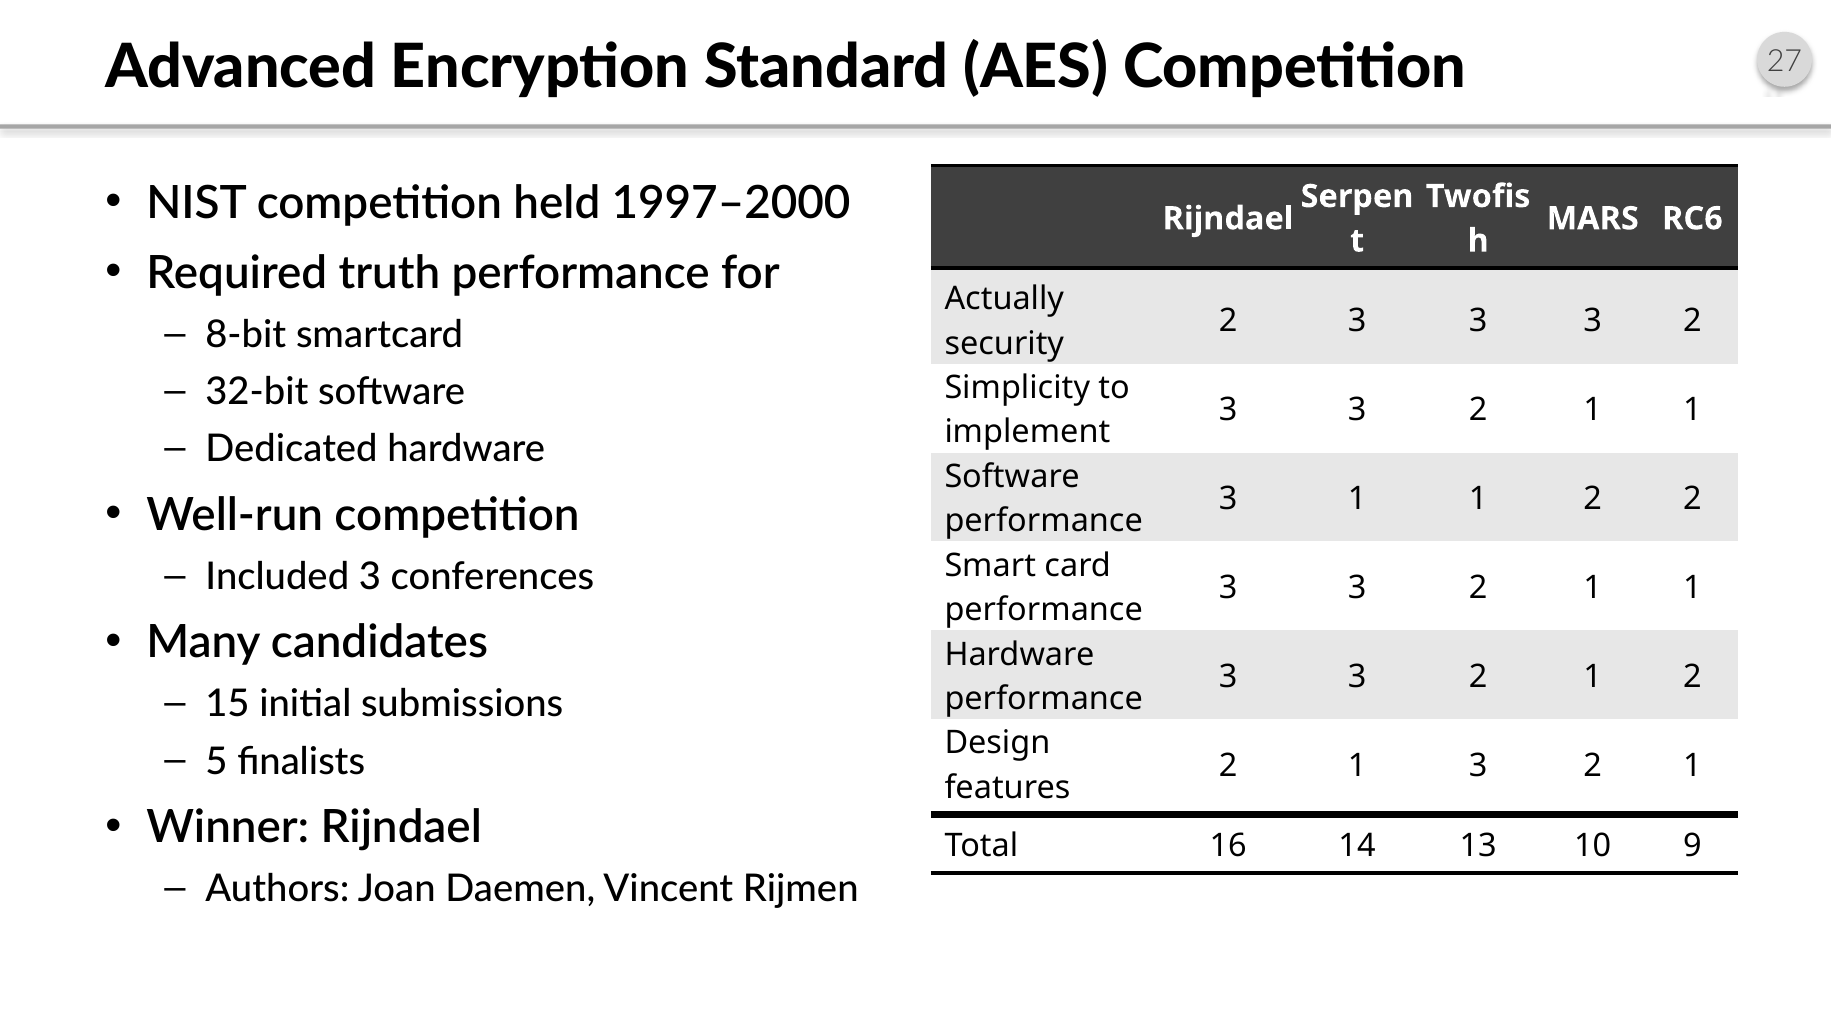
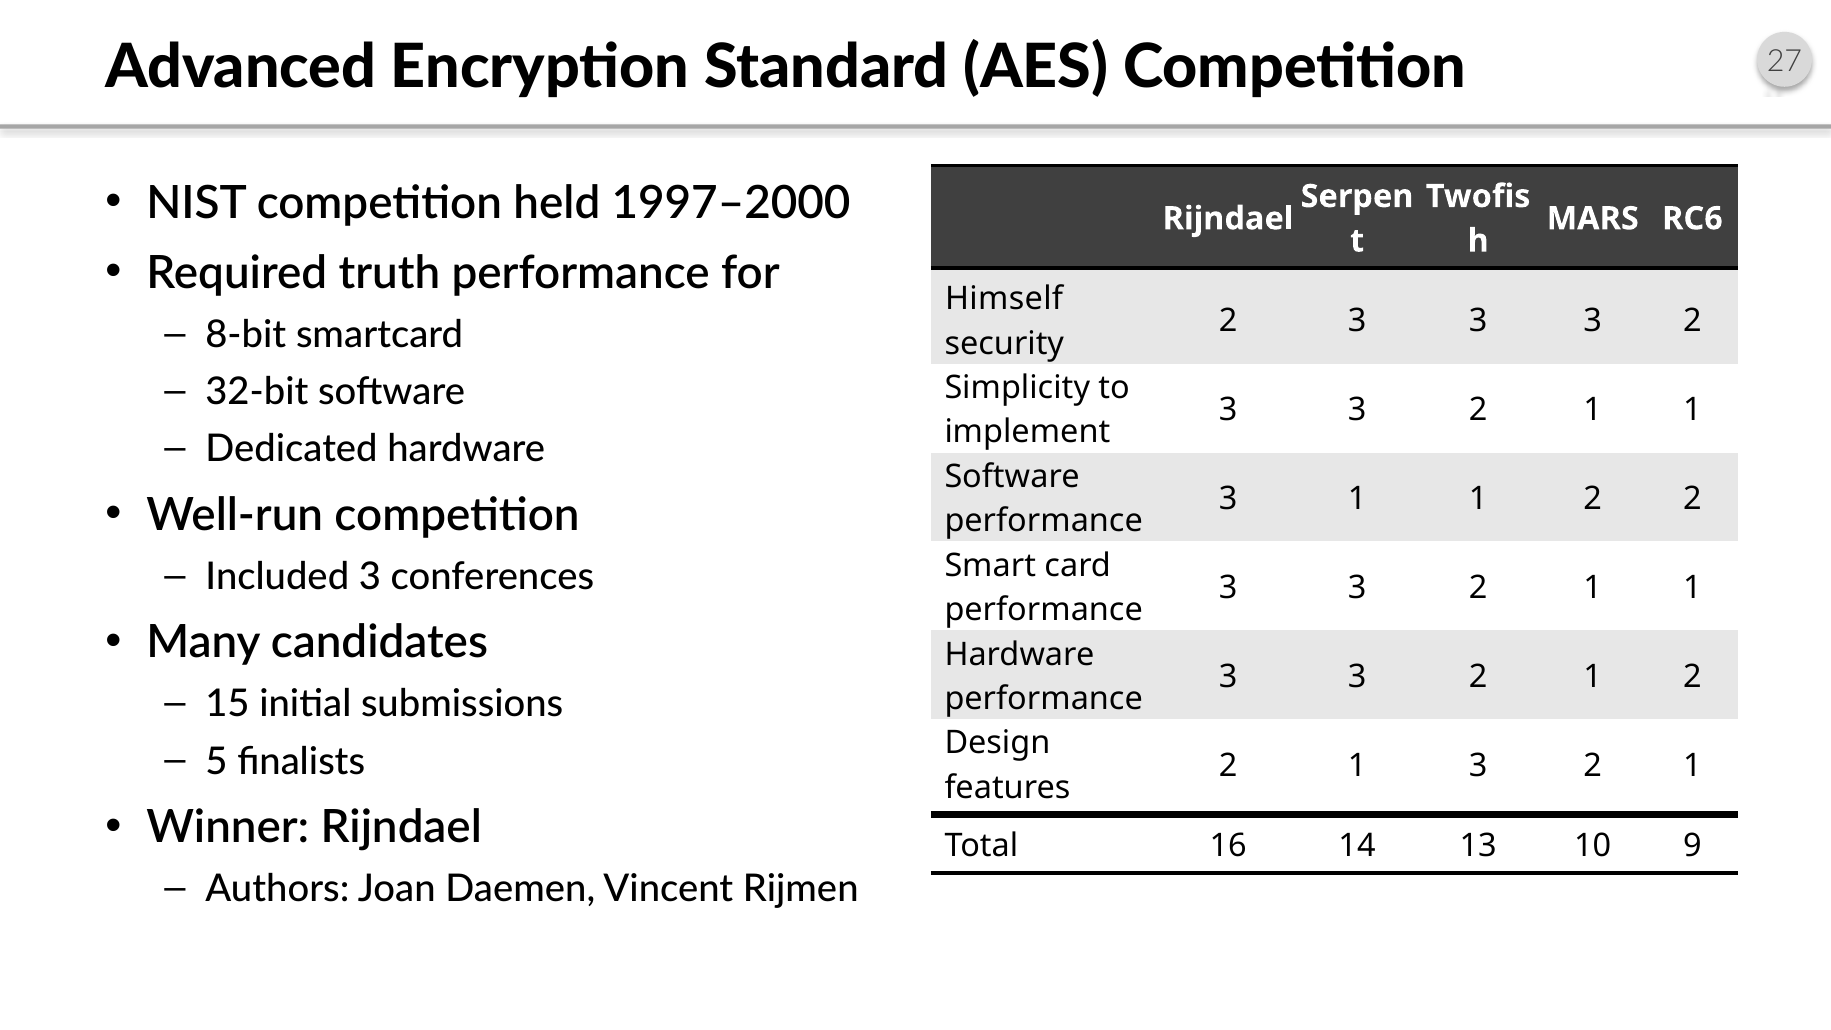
Actually: Actually -> Himself (1004, 299)
